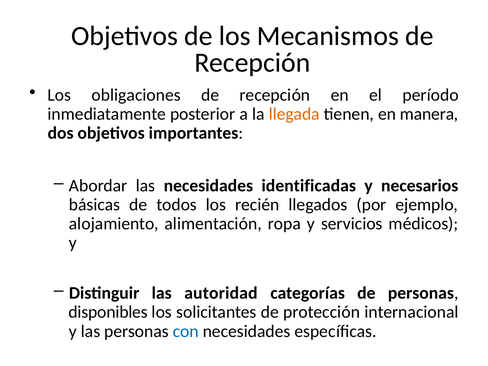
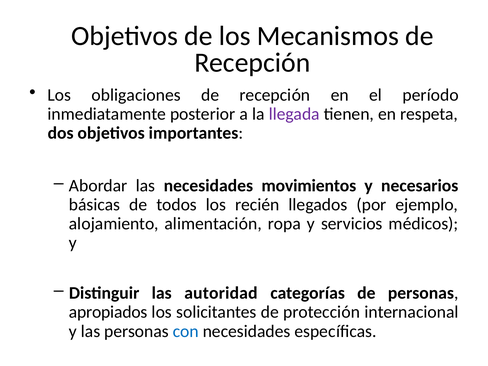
llegada colour: orange -> purple (294, 114)
manera: manera -> respeta (429, 114)
identificadas: identificadas -> movimientos (309, 186)
disponibles: disponibles -> apropiados (108, 312)
